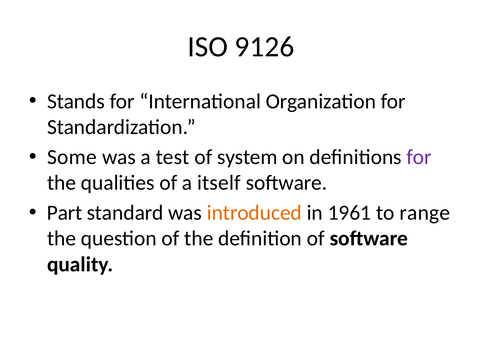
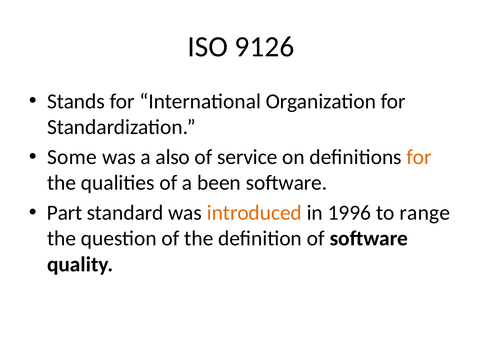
test: test -> also (173, 157)
system: system -> service (247, 157)
for colour: purple -> orange (419, 157)
itself: itself -> been (219, 183)
1961: 1961 -> 1996 (349, 213)
